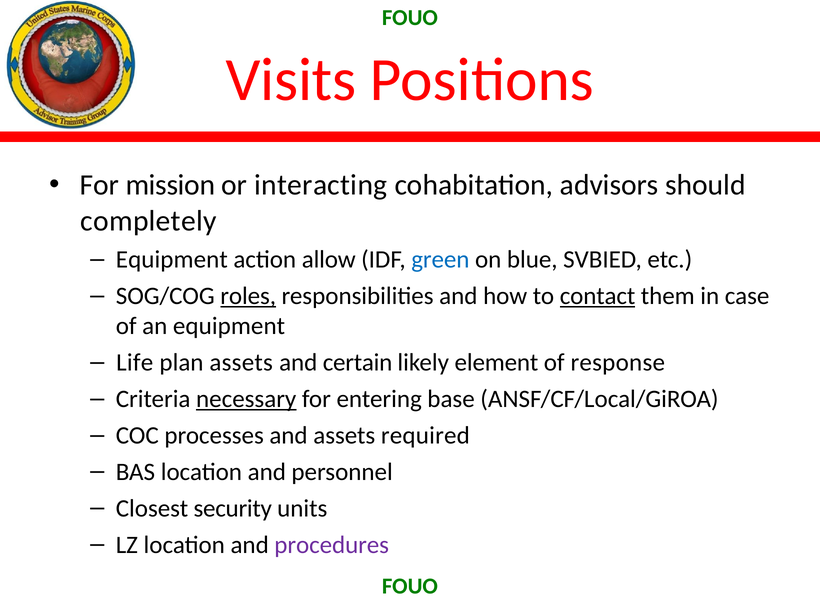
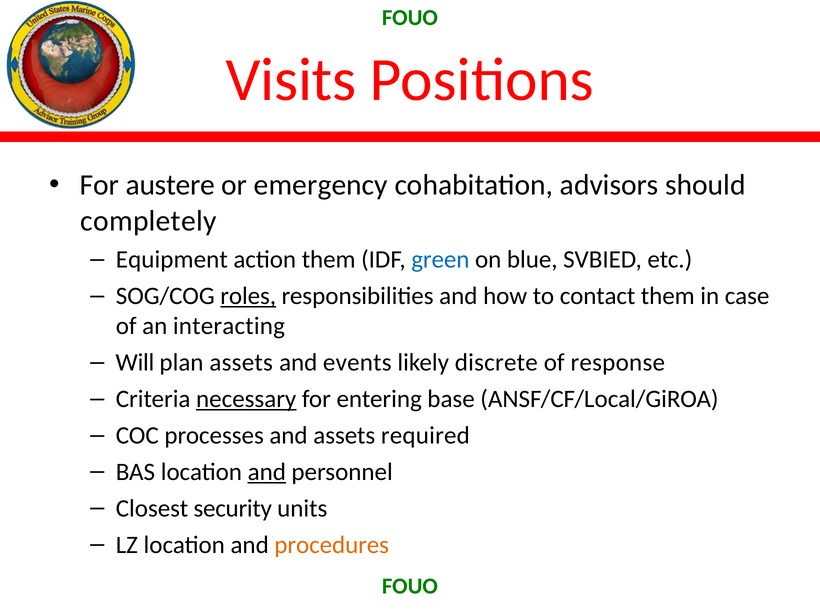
mission: mission -> austere (170, 185)
interacting: interacting -> emergency (321, 185)
action allow: allow -> them (329, 260)
contact underline: present -> none (598, 296)
an equipment: equipment -> interacting (229, 326)
Life: Life -> Will (135, 363)
certain: certain -> events (357, 363)
element: element -> discrete (496, 363)
and underline: none -> present (267, 472)
procedures colour: purple -> orange (332, 545)
